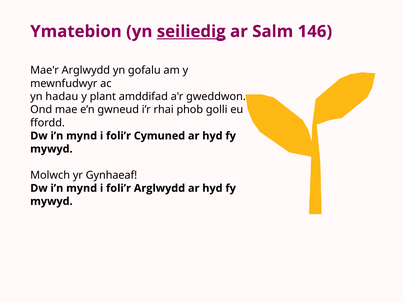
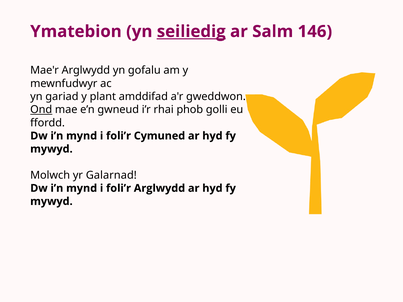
hadau: hadau -> gariad (62, 97)
Ond underline: none -> present (41, 110)
Gynhaeaf: Gynhaeaf -> Galarnad (111, 175)
